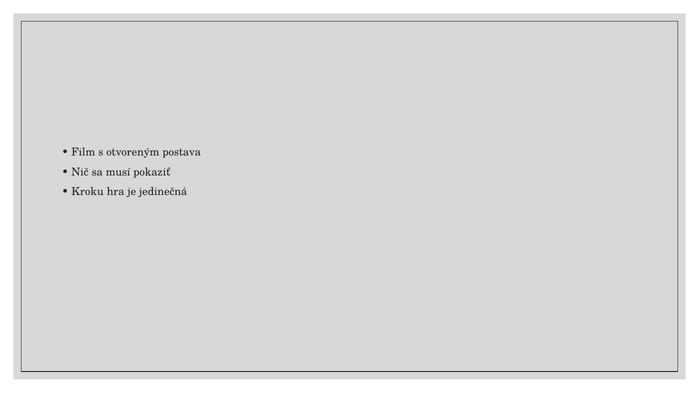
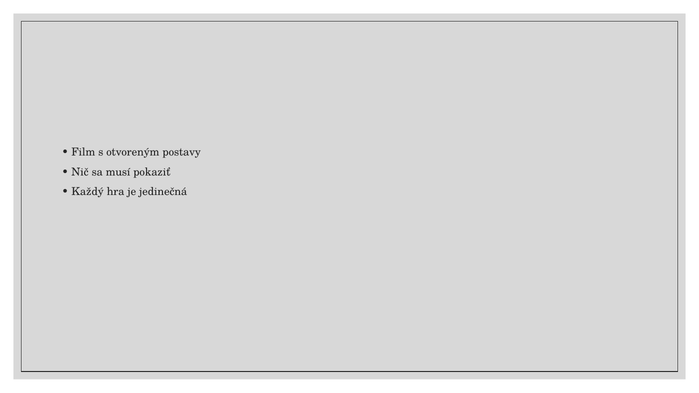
postava: postava -> postavy (182, 152)
Kroku: Kroku -> Každý (88, 192)
